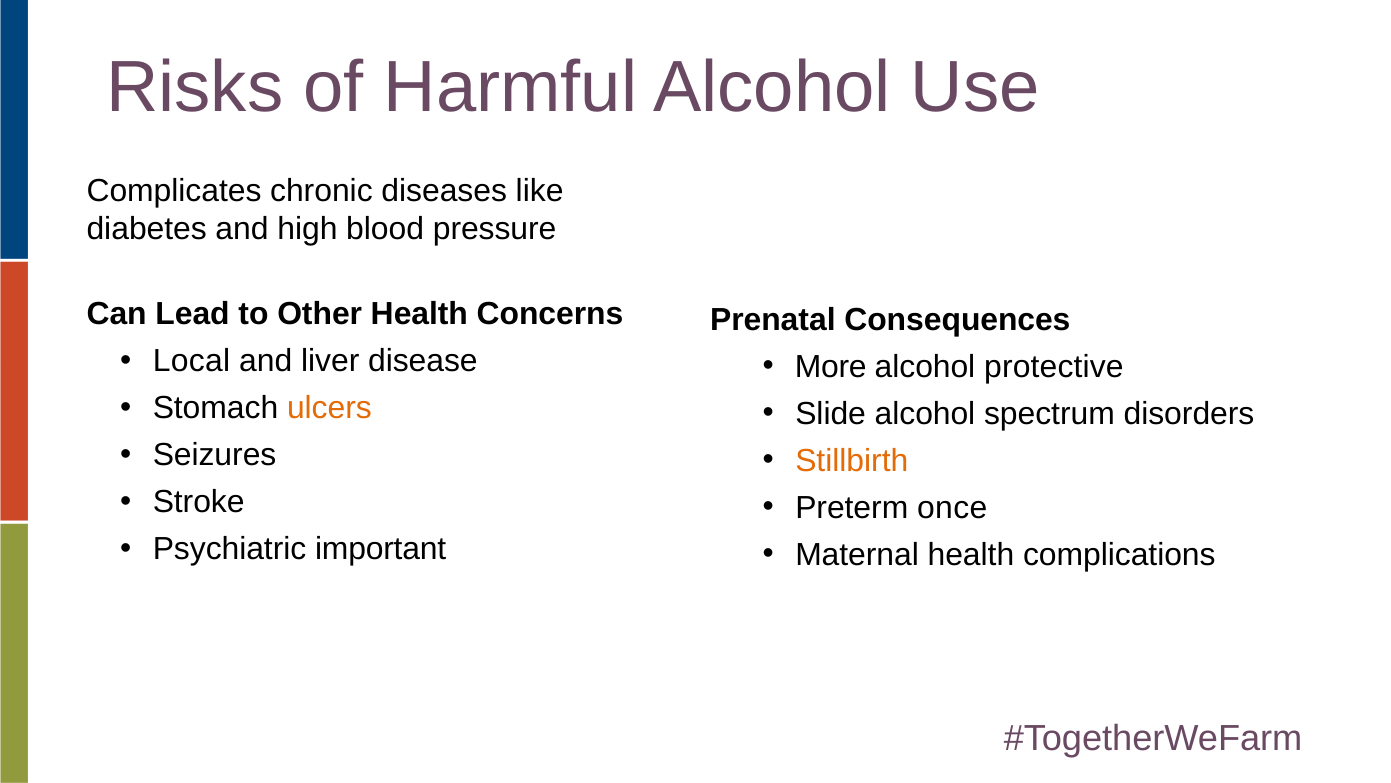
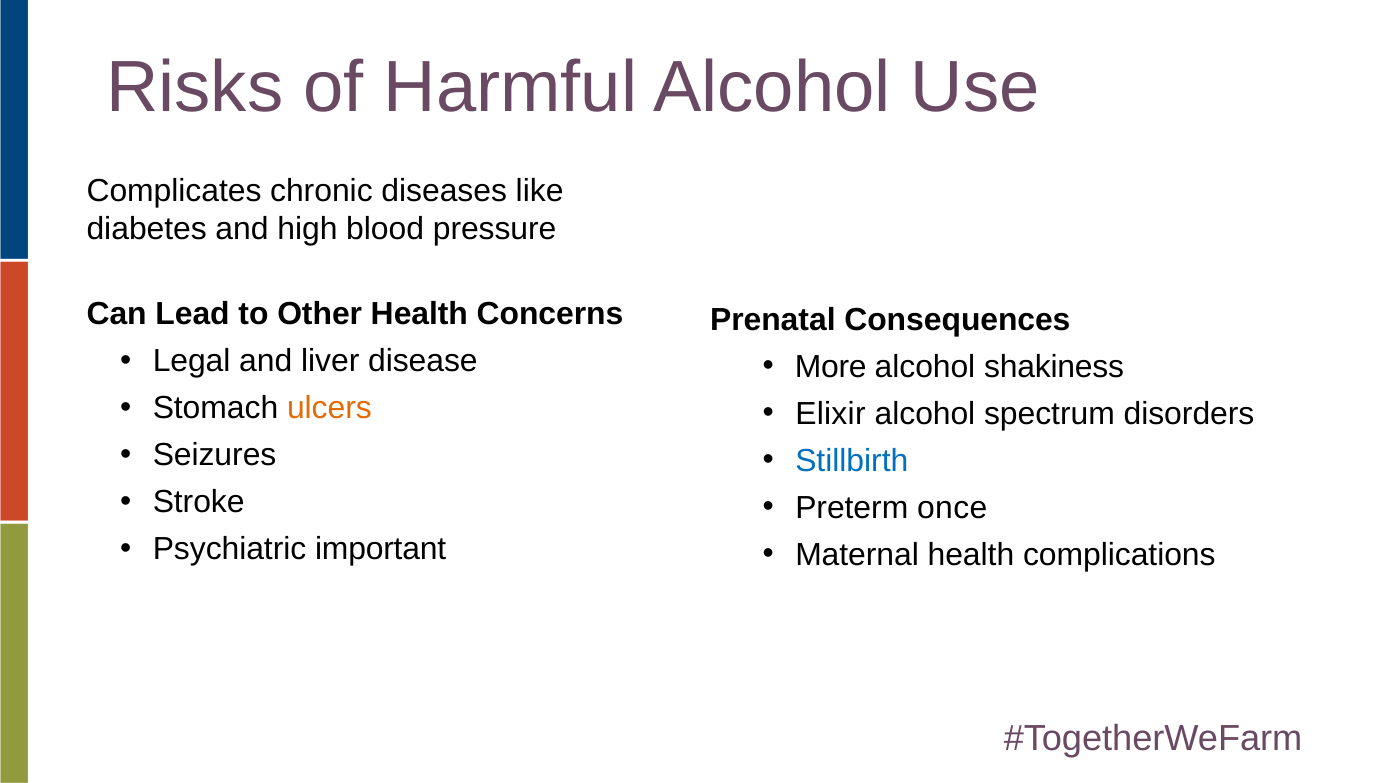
Local: Local -> Legal (192, 361)
protective: protective -> shakiness (1054, 367)
Slide: Slide -> Elixir (830, 414)
Stillbirth colour: orange -> blue (852, 461)
